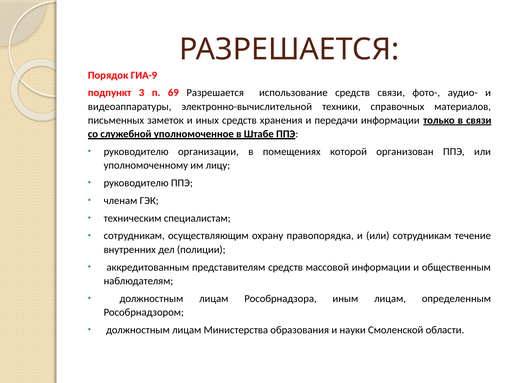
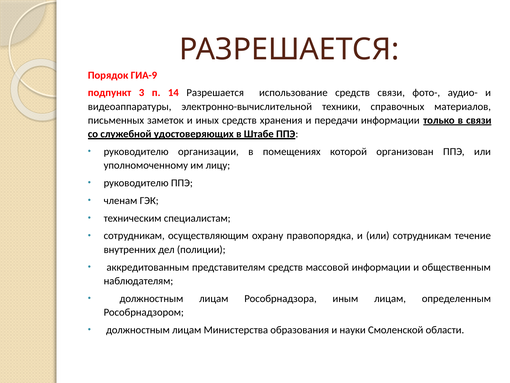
69: 69 -> 14 (173, 93)
уполномоченное: уполномоченное -> удостоверяющих (194, 134)
